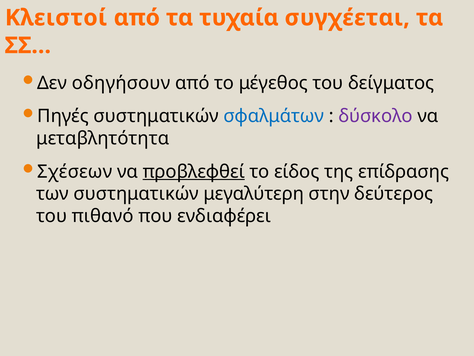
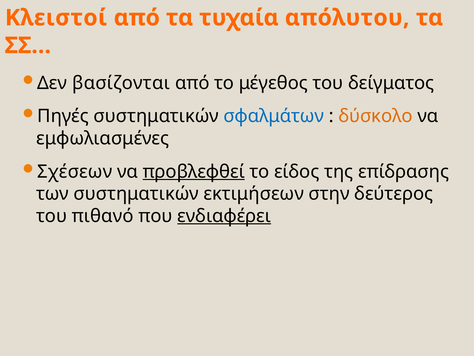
συγχέεται: συγχέεται -> απόλυτου (347, 18)
οδηγήσουν: οδηγήσουν -> βασίζονται (121, 83)
δύσκολο colour: purple -> orange (376, 116)
μεταβλητότητα: μεταβλητότητα -> εμφωλιασμένες (103, 138)
μεγαλύτερη: μεγαλύτερη -> εκτιμήσεων (254, 194)
ενδιαφέρει underline: none -> present (224, 216)
